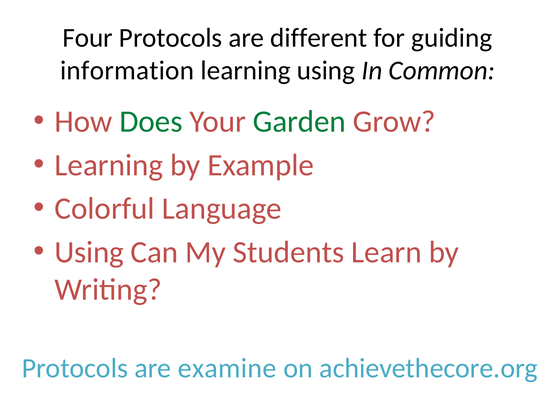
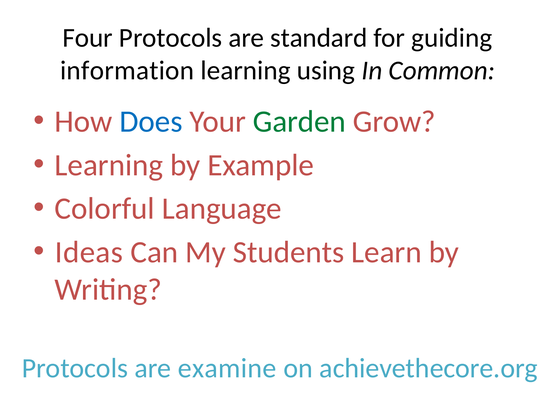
different: different -> standard (319, 38)
Does colour: green -> blue (151, 122)
Using: Using -> Ideas (89, 252)
